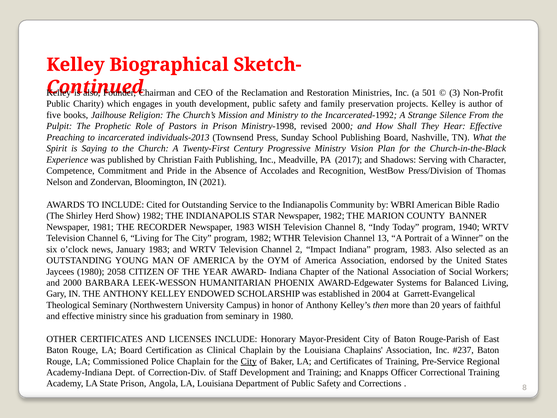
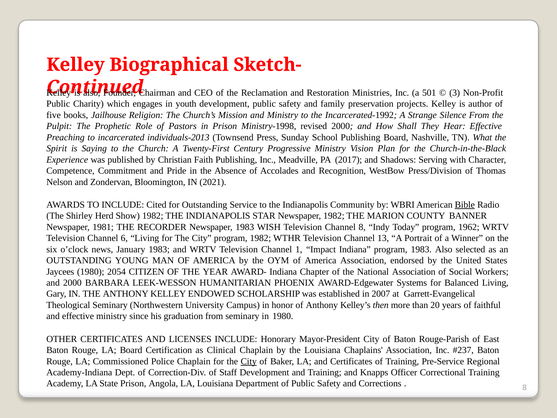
Bible underline: none -> present (465, 205)
1940: 1940 -> 1962 (469, 227)
2: 2 -> 1 (299, 249)
2058: 2058 -> 2054 (117, 271)
2004: 2004 -> 2007 (381, 294)
